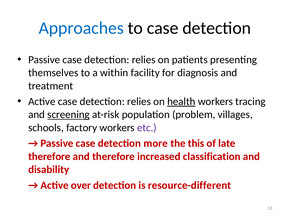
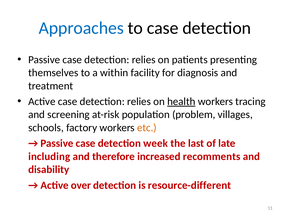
screening underline: present -> none (69, 114)
etc colour: purple -> orange (147, 127)
more: more -> week (156, 143)
this: this -> last (196, 143)
therefore: therefore -> including (49, 156)
classification: classification -> recomments (212, 156)
